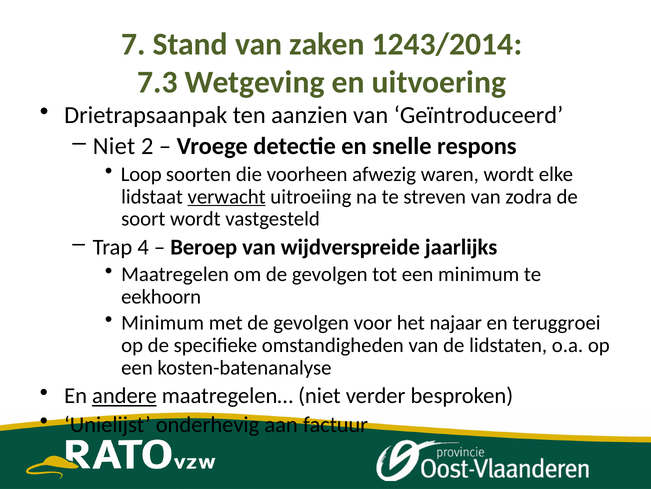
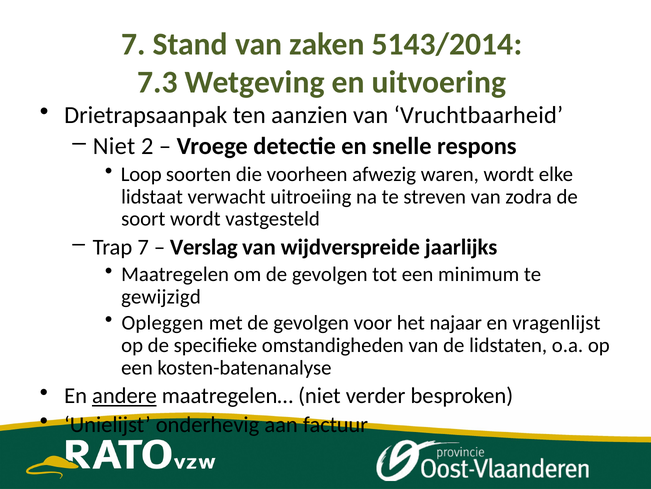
1243/2014: 1243/2014 -> 5143/2014 (447, 44)
Geïntroduceerd: Geïntroduceerd -> Vruchtbaarheid (478, 115)
verwacht underline: present -> none (227, 196)
Trap 4: 4 -> 7 (143, 247)
Beroep: Beroep -> Verslag (204, 247)
eekhoorn: eekhoorn -> gewijzigd (161, 296)
Minimum: Minimum -> Opleggen (163, 323)
teruggroei: teruggroei -> vragenlijst (556, 323)
